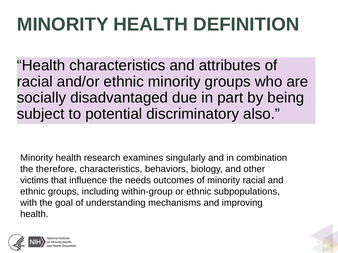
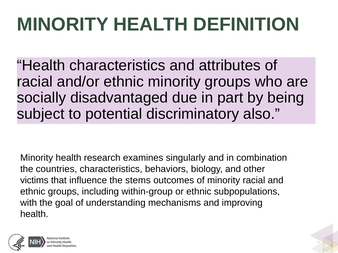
therefore: therefore -> countries (56, 169)
needs: needs -> stems (138, 181)
